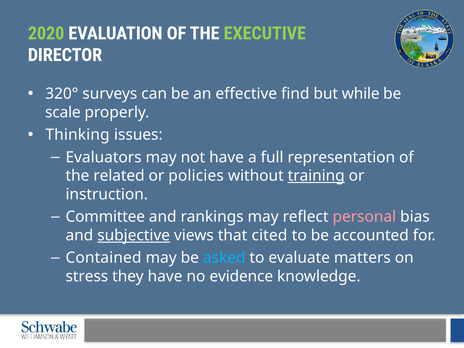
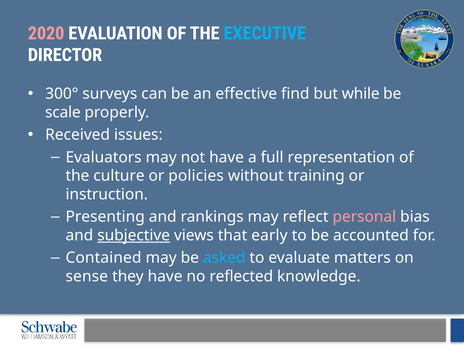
2020 colour: light green -> pink (46, 33)
EXECUTIVE colour: light green -> light blue (265, 33)
320°: 320° -> 300° (62, 94)
Thinking: Thinking -> Received (78, 135)
related: related -> culture (119, 176)
training underline: present -> none (316, 176)
Committee: Committee -> Presenting (105, 217)
cited: cited -> early (269, 235)
stress: stress -> sense (87, 276)
evidence: evidence -> reflected (241, 276)
